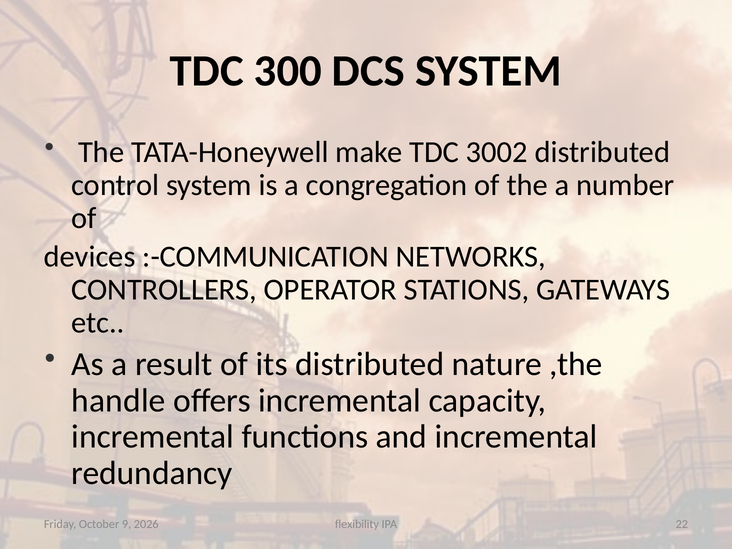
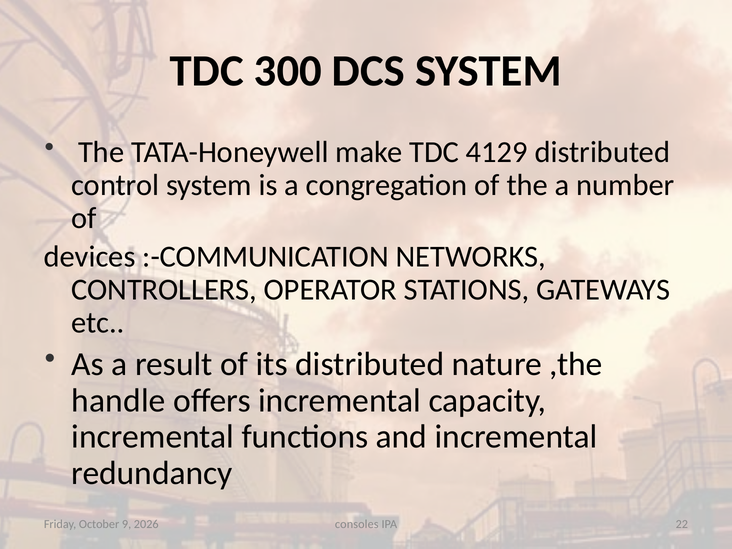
3002: 3002 -> 4129 (497, 152)
flexibility: flexibility -> consoles (357, 524)
